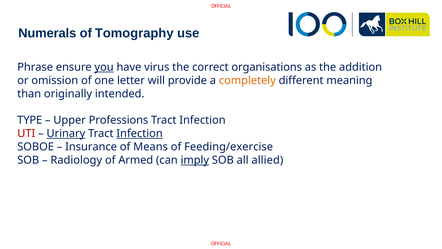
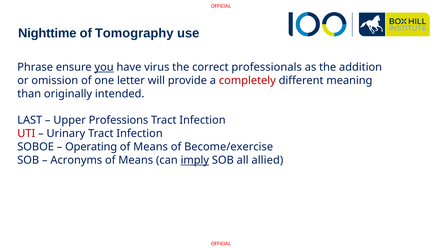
Numerals: Numerals -> Nighttime (47, 33)
organisations: organisations -> professionals (267, 67)
completely colour: orange -> red (247, 80)
TYPE: TYPE -> LAST (30, 120)
Urinary underline: present -> none (66, 133)
Infection underline: present -> none (140, 133)
Insurance: Insurance -> Operating (91, 147)
Feeding/exercise: Feeding/exercise -> Become/exercise (229, 147)
Radiology: Radiology -> Acronyms (76, 160)
Armed: Armed -> Means (136, 160)
